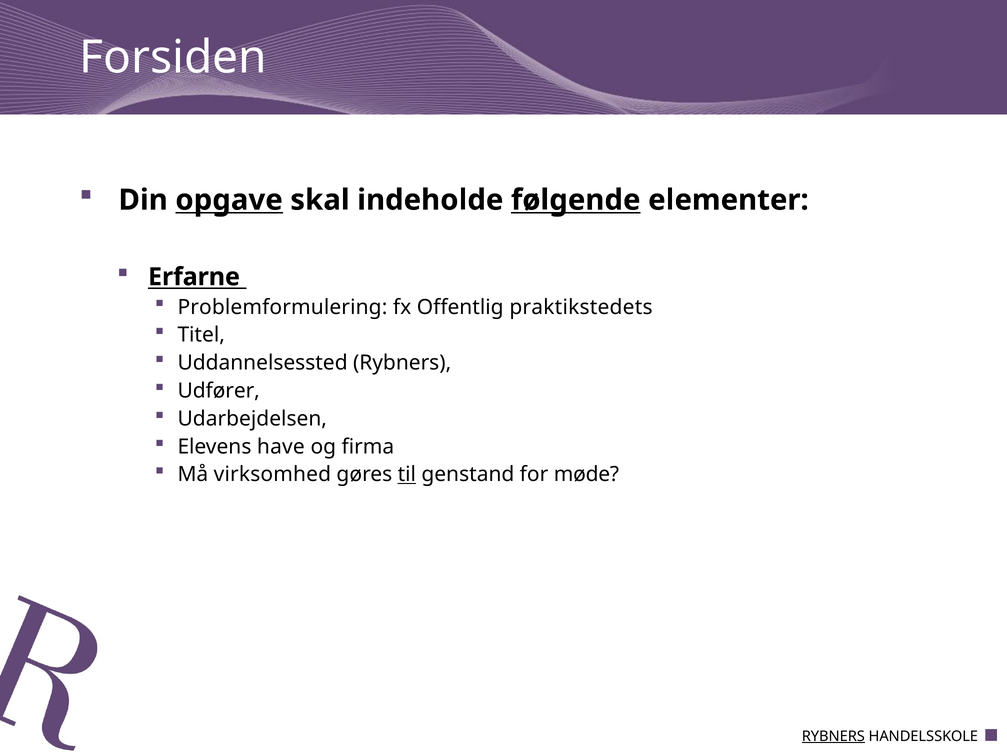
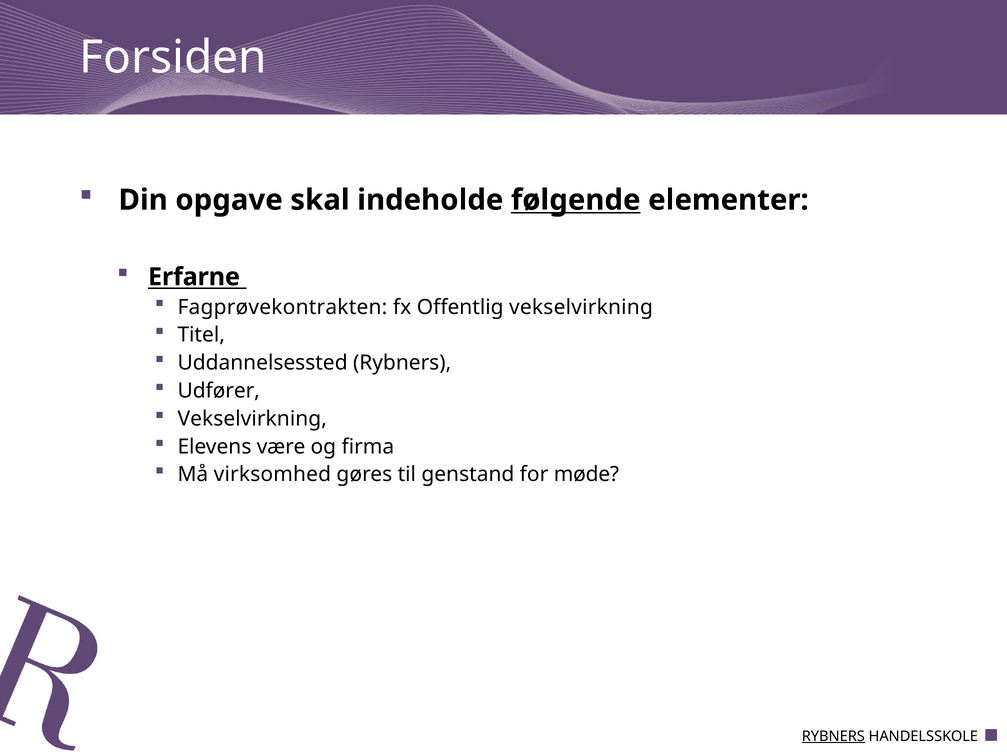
opgave underline: present -> none (229, 200)
Problemformulering: Problemformulering -> Fagprøvekontrakten (282, 307)
Offentlig praktikstedets: praktikstedets -> vekselvirkning (581, 307)
Udarbejdelsen: Udarbejdelsen -> Vekselvirkning (252, 419)
have: have -> være (281, 447)
til underline: present -> none (407, 475)
